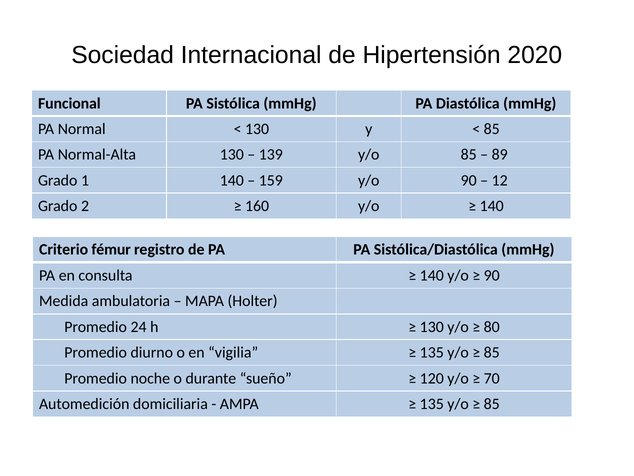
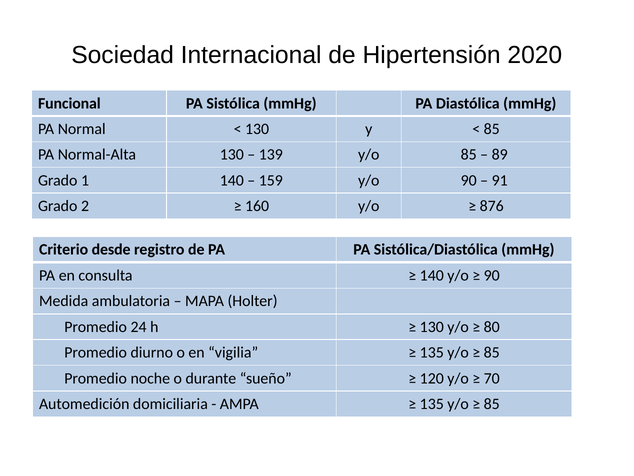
12: 12 -> 91 (500, 180)
140: 140 -> 876 (492, 206)
fémur: fémur -> desde (111, 249)
